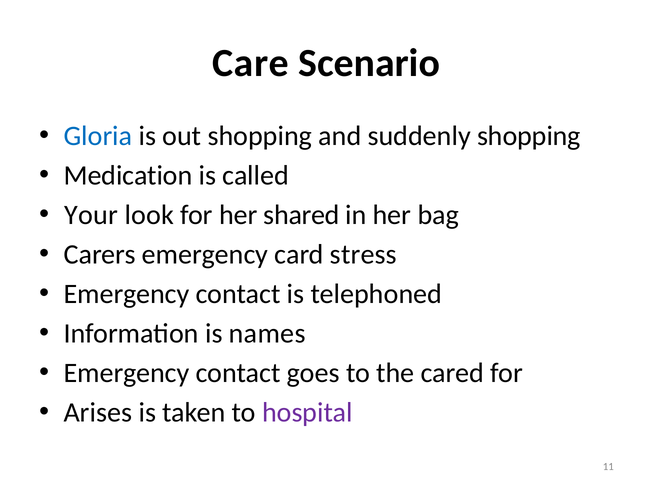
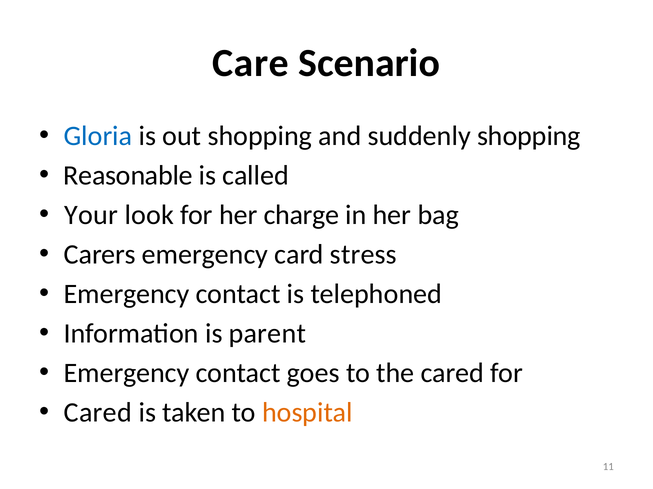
Medication: Medication -> Reasonable (128, 176)
shared: shared -> charge (302, 216)
names: names -> parent (267, 334)
Arises: Arises -> Cared (98, 413)
hospital colour: purple -> orange (307, 413)
